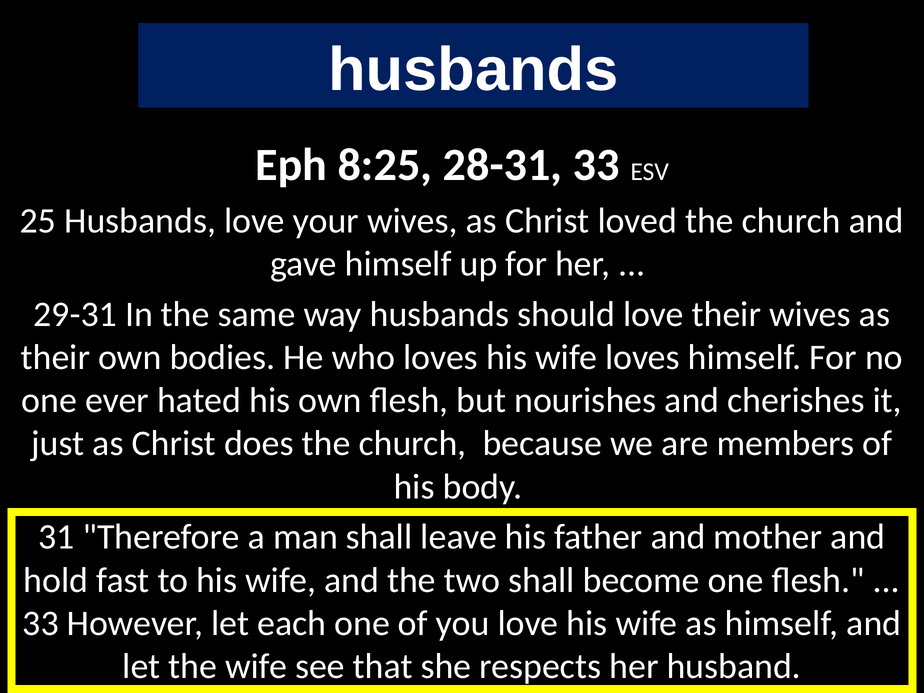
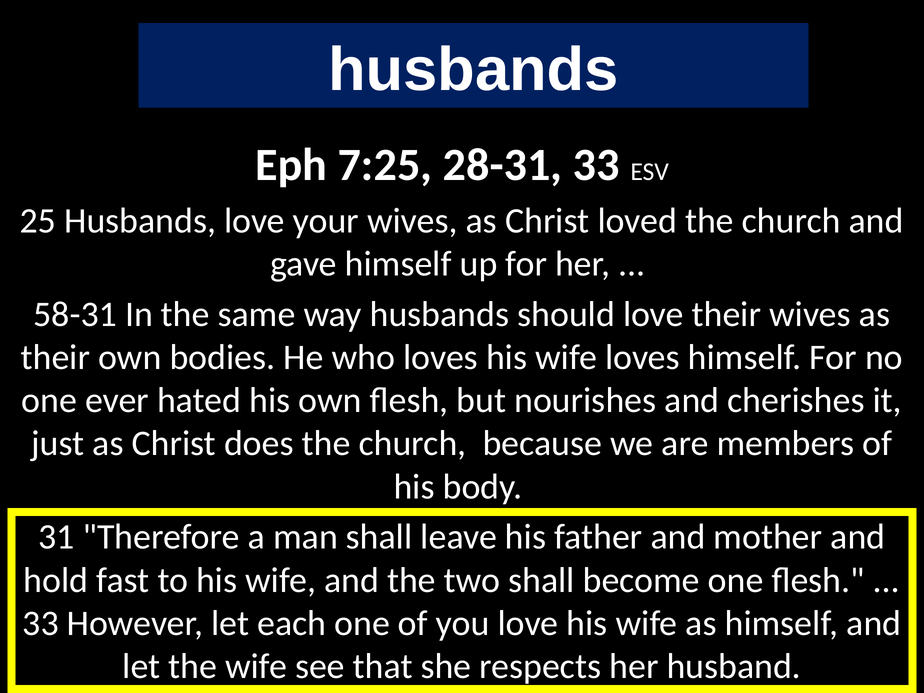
8:25: 8:25 -> 7:25 (385, 165)
29-31: 29-31 -> 58-31 (75, 314)
